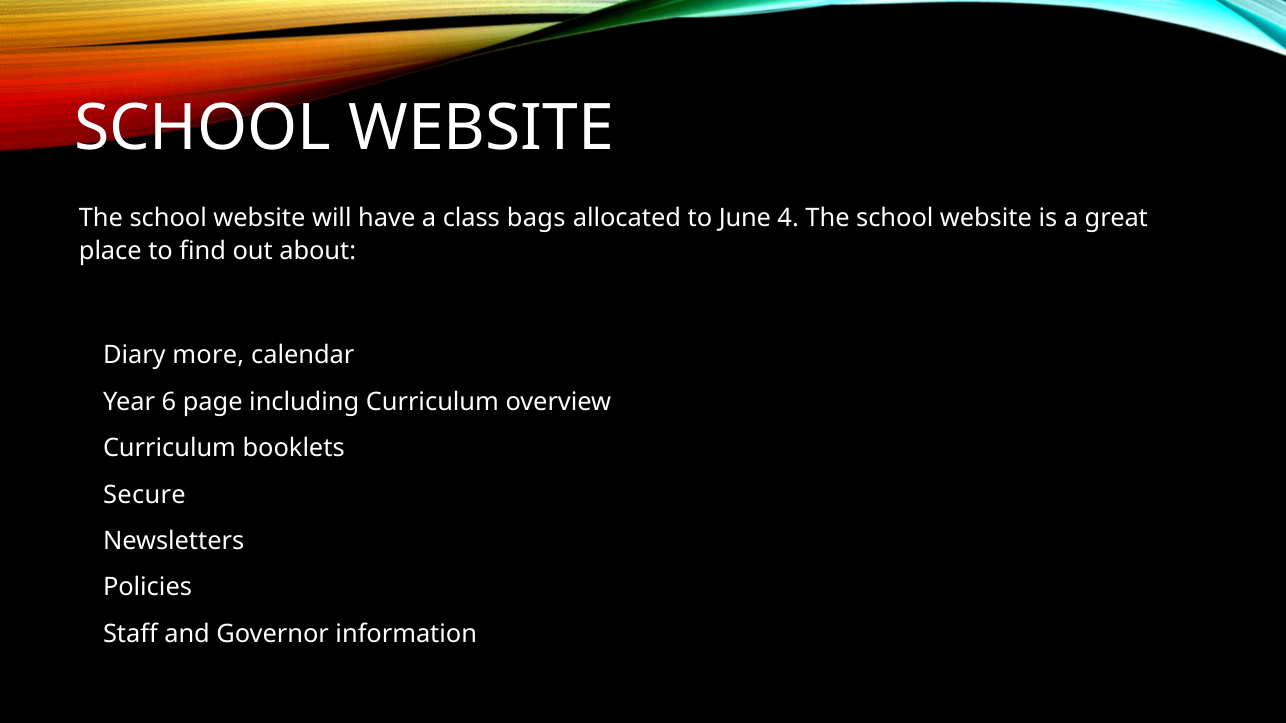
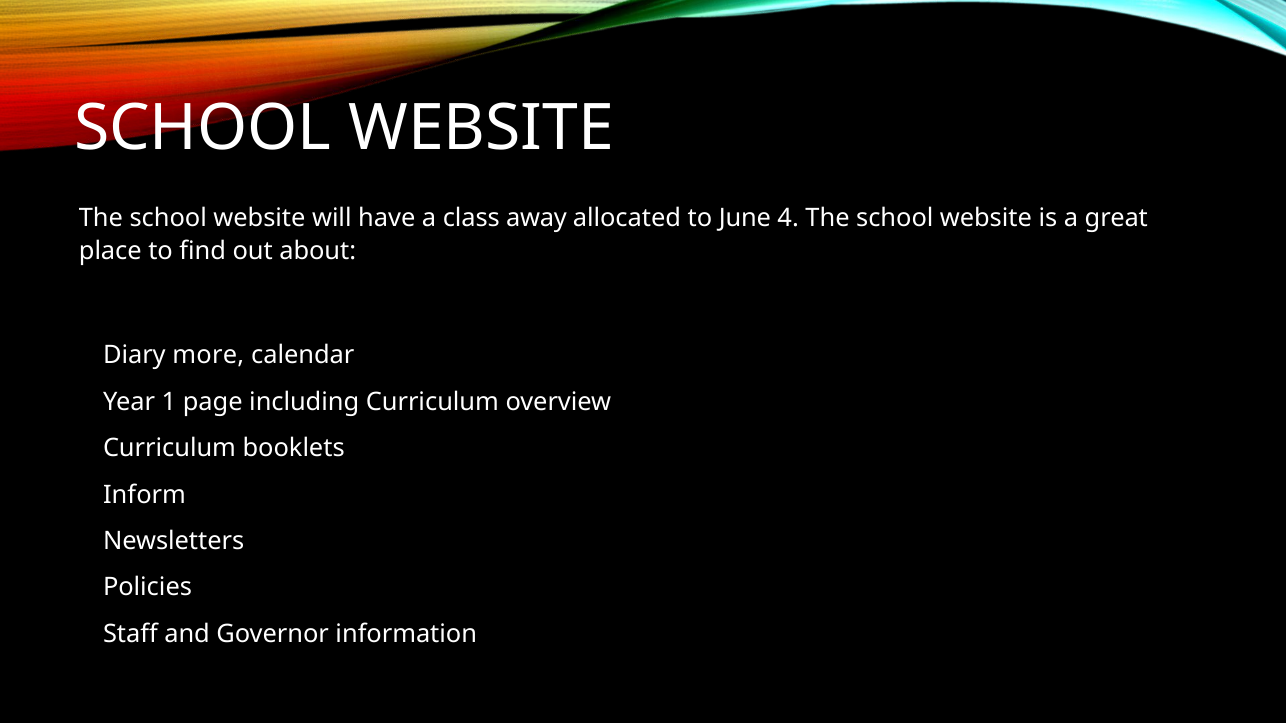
bags: bags -> away (536, 218)
6: 6 -> 1 (169, 402)
Secure: Secure -> Inform (145, 495)
